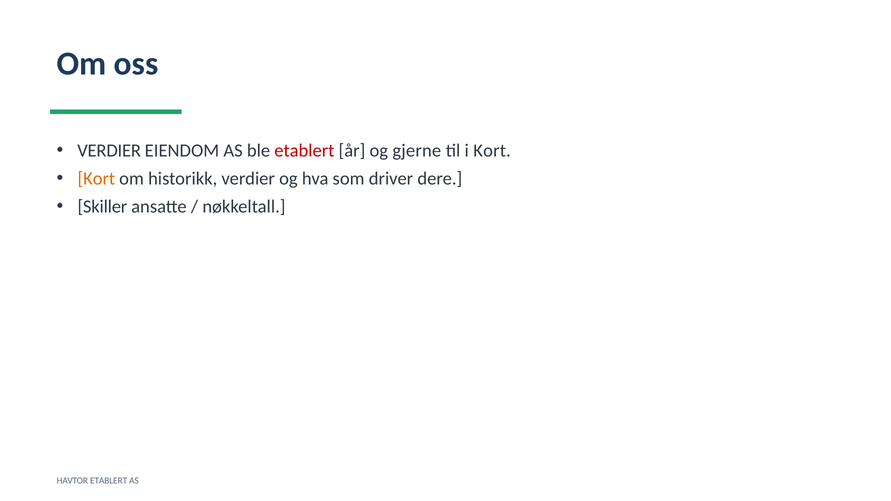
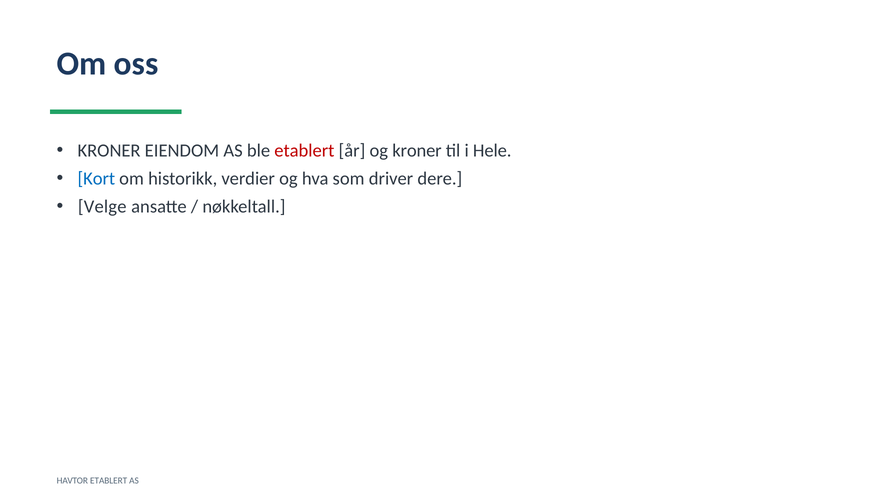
VERDIER: VERDIER -> KRONER (109, 151)
og gjerne: gjerne -> kroner (417, 151)
i Kort: Kort -> Hele (492, 151)
Kort colour: orange -> blue (96, 179)
Skiller: Skiller -> Velge (102, 207)
